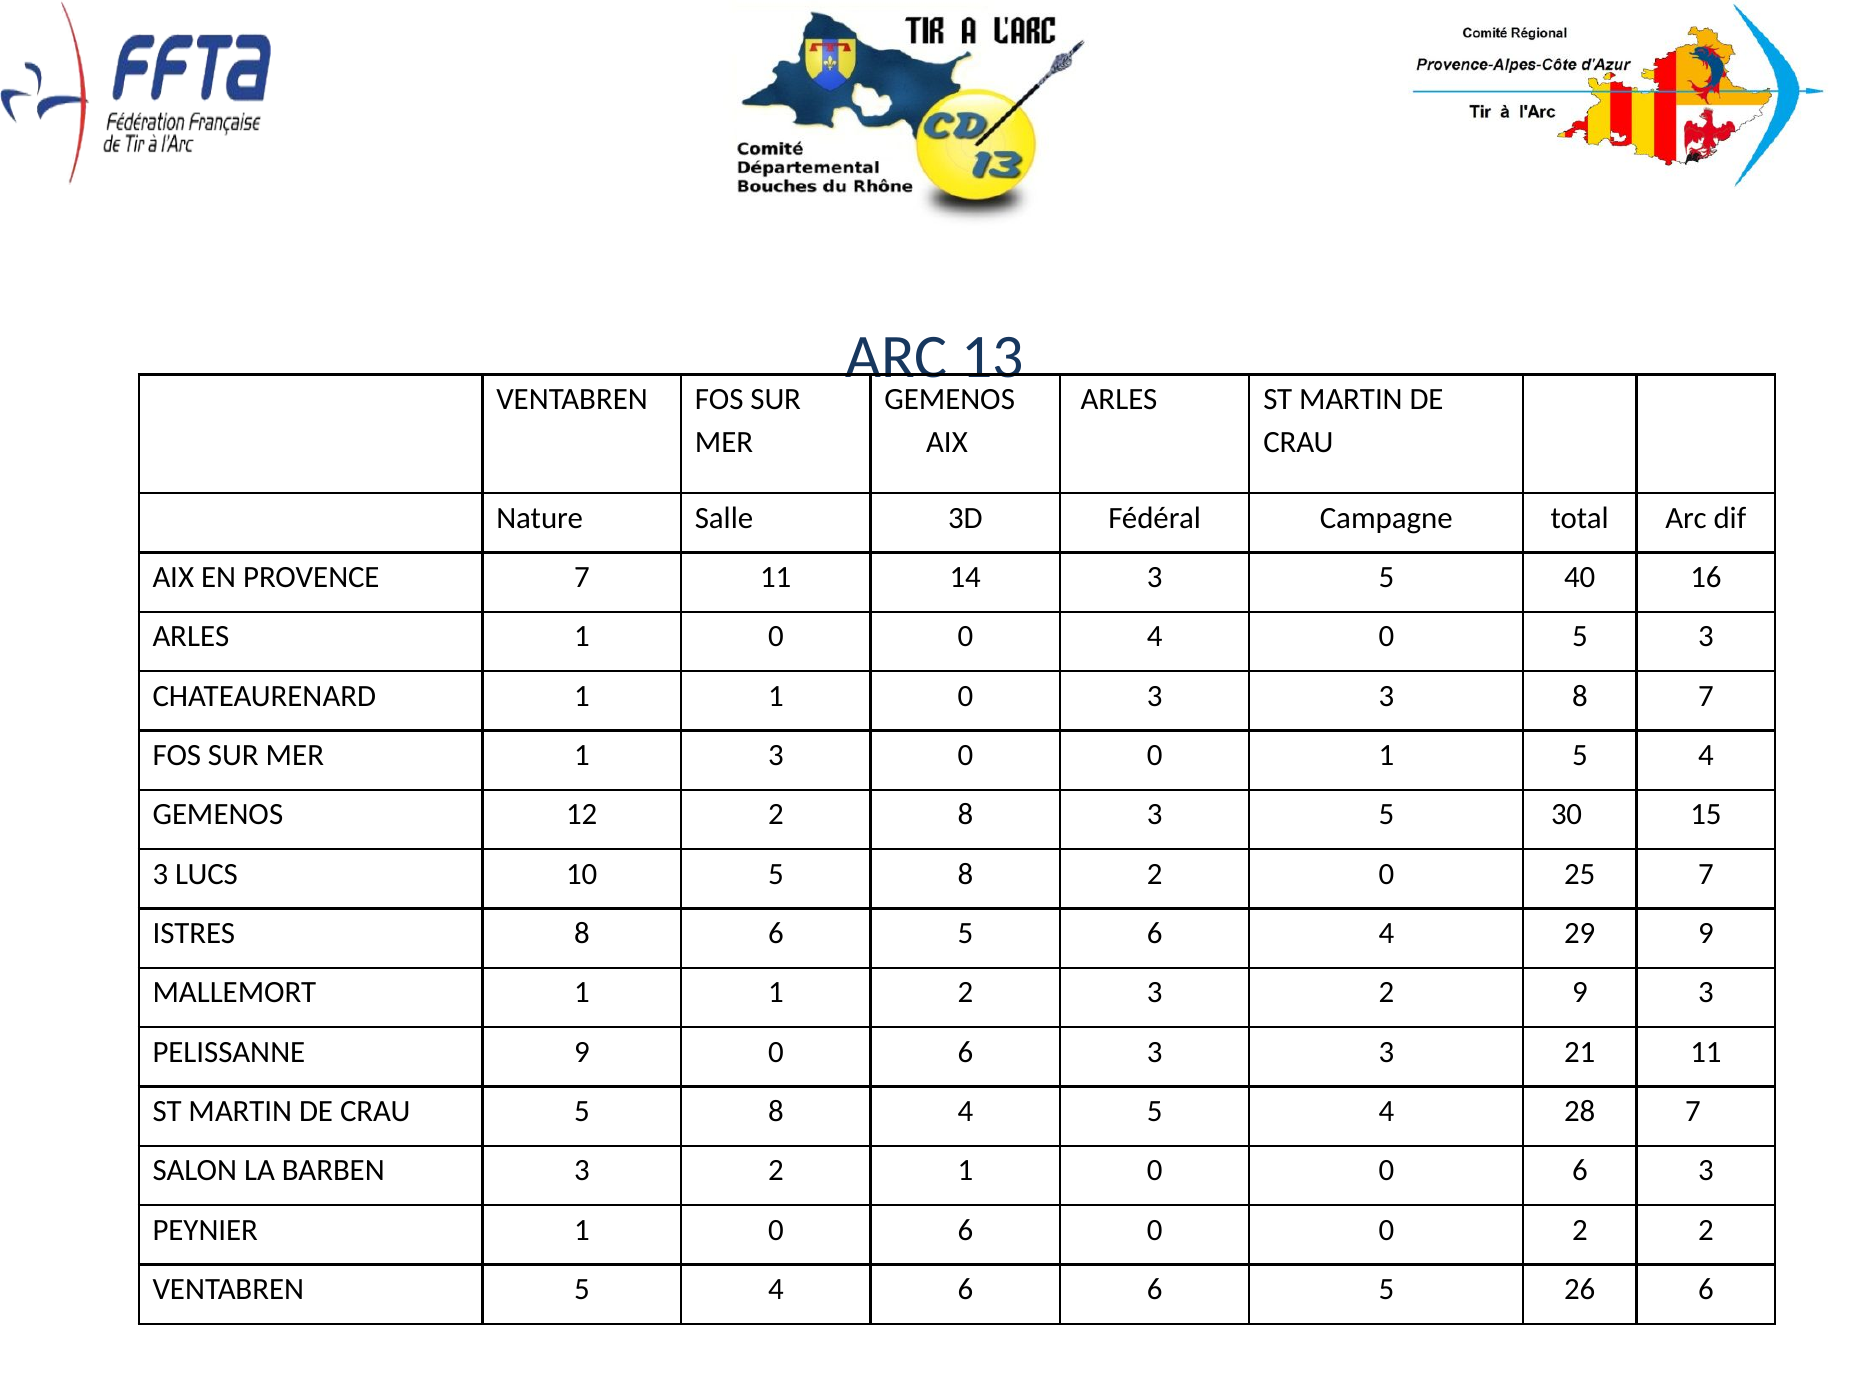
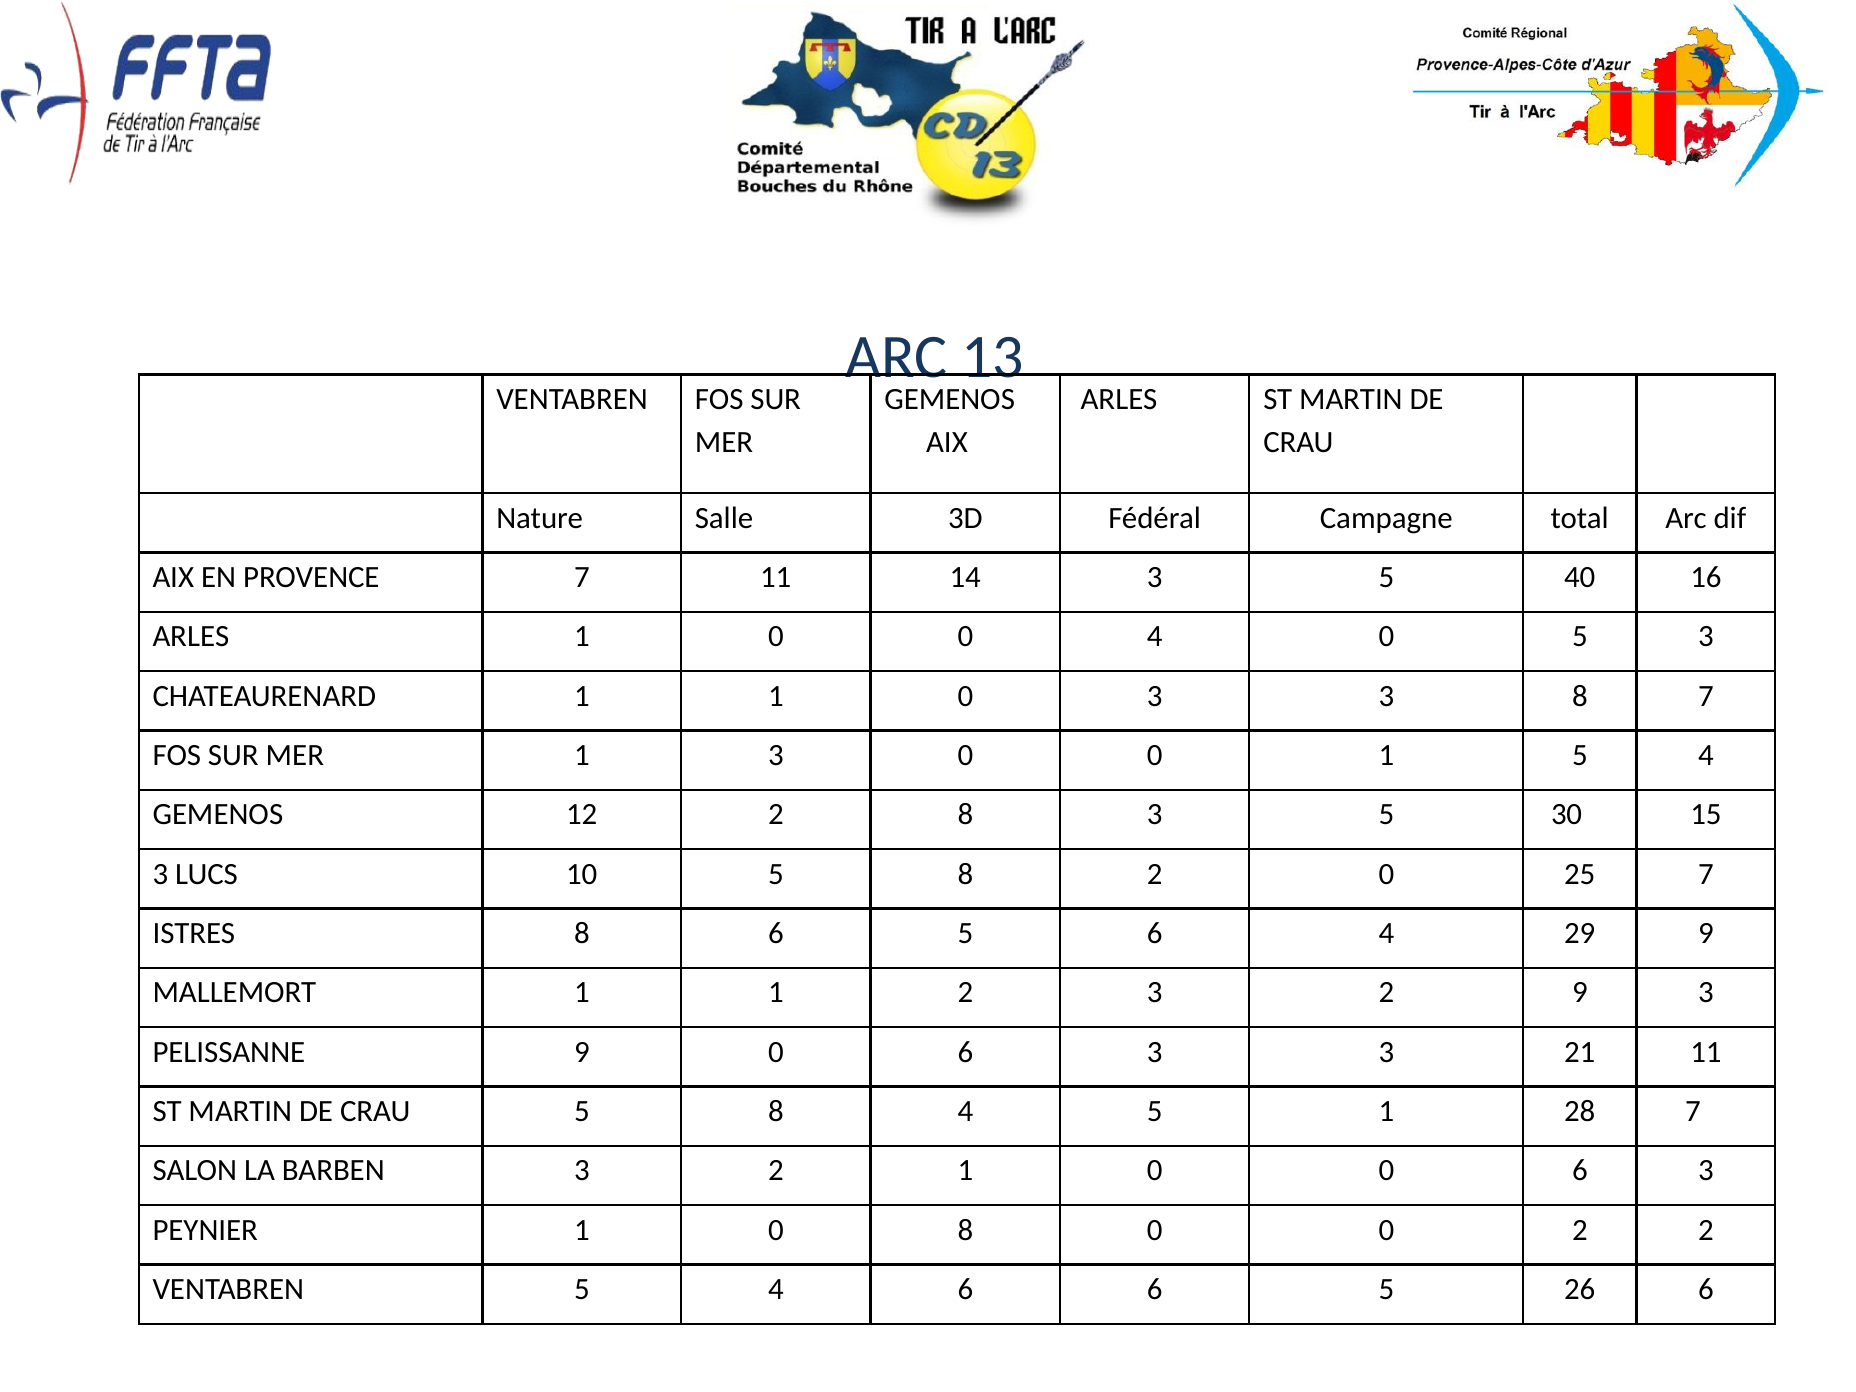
4 5 4: 4 -> 1 (1386, 1111)
1 0 6: 6 -> 8 (965, 1230)
